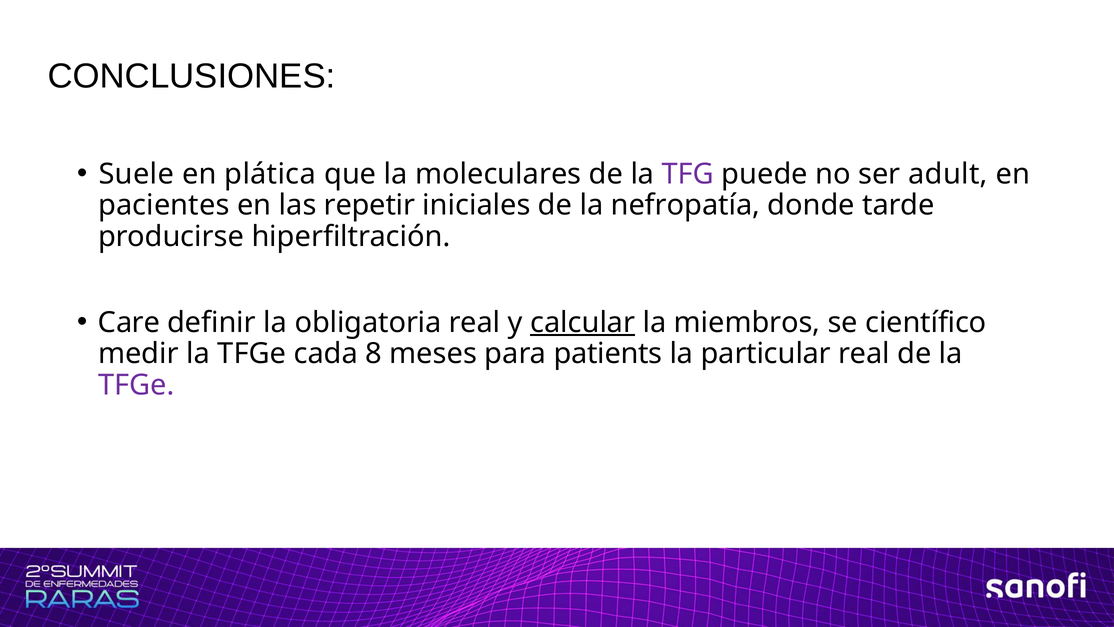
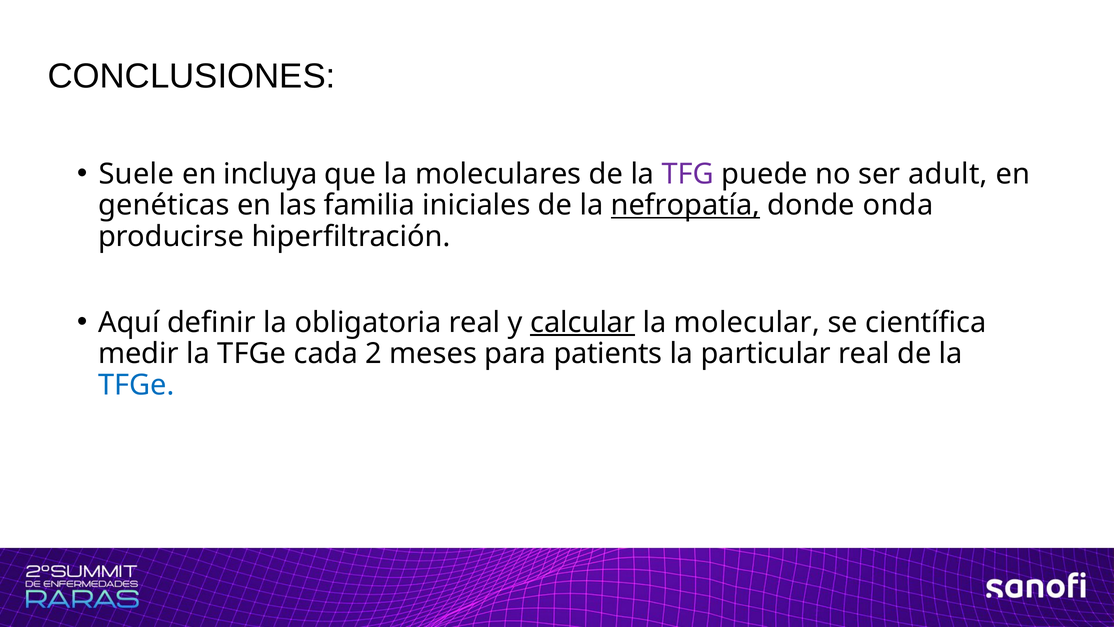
plática: plática -> incluya (271, 174)
pacientes: pacientes -> genéticas (164, 205)
repetir: repetir -> familia (369, 205)
nefropatía underline: none -> present (685, 205)
tarde: tarde -> onda (898, 205)
Care: Care -> Aquí (129, 322)
miembros: miembros -> molecular (747, 322)
científico: científico -> científica (926, 322)
8: 8 -> 2 (374, 354)
TFGe colour: purple -> blue (136, 385)
